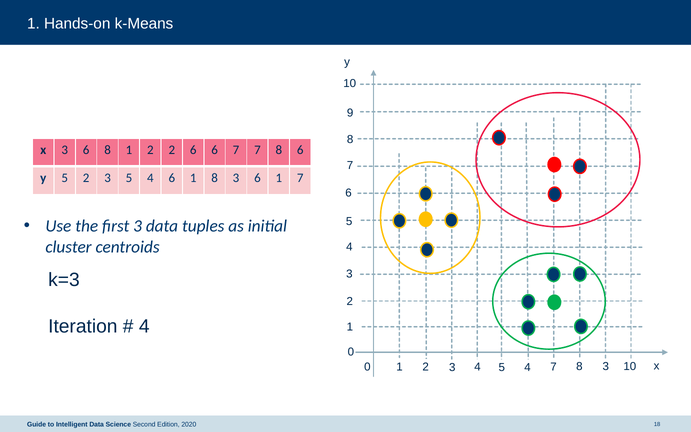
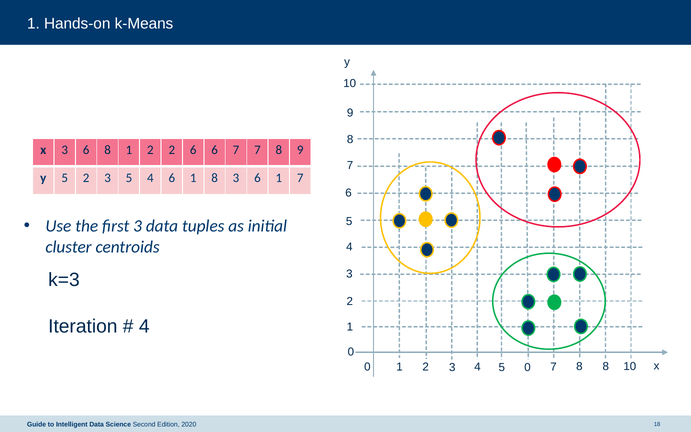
7 7 8 6: 6 -> 9 (300, 150)
4 5 4: 4 -> 0 (528, 367)
7 8 3: 3 -> 8 (606, 366)
